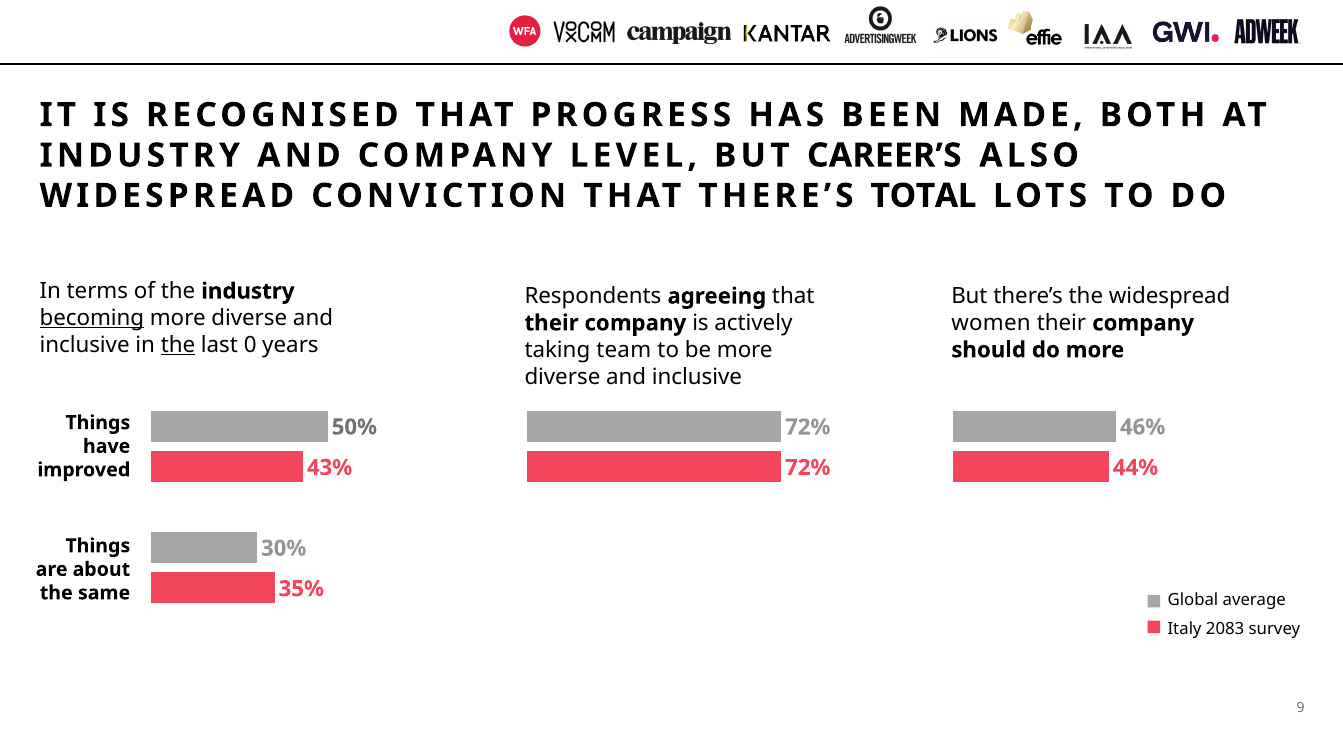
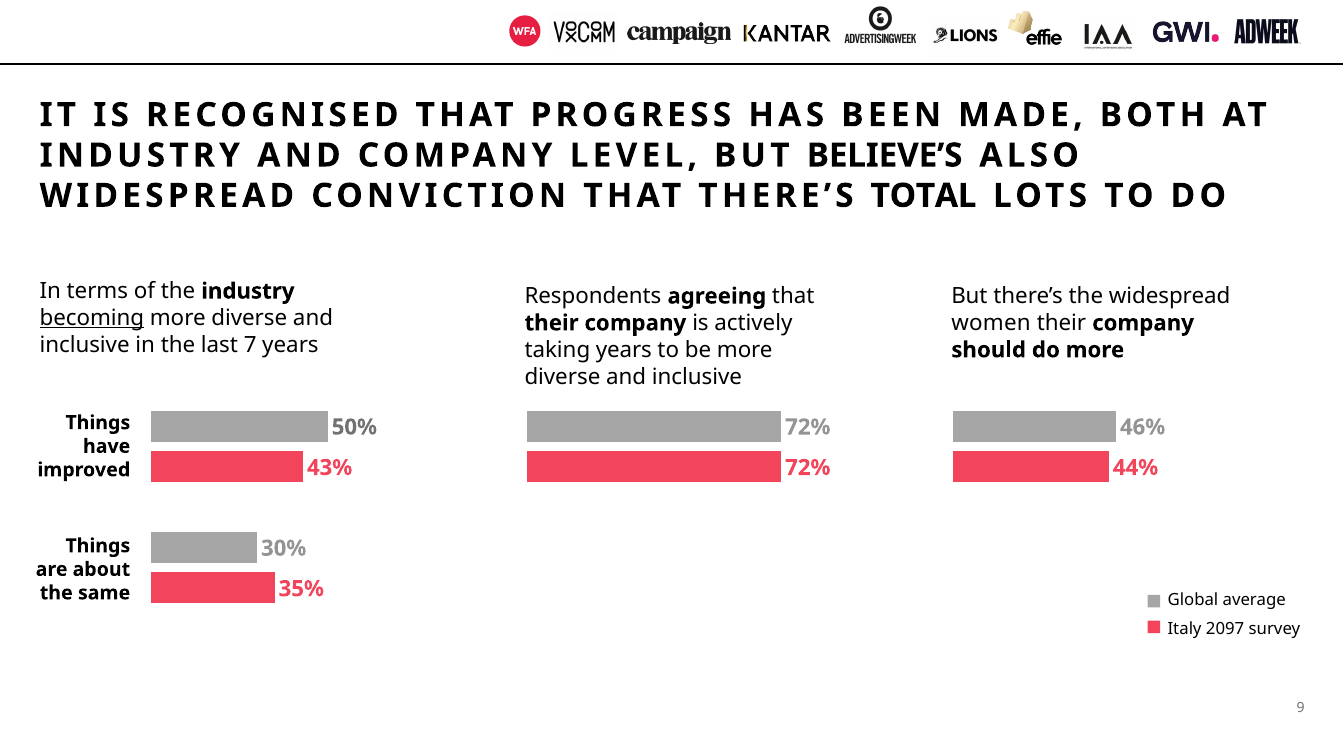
CAREER’S: CAREER’S -> BELIEVE’S (885, 155)
the underline: present -> none (178, 345)
0: 0 -> 7 (250, 345)
taking team: team -> years (624, 350)
2083: 2083 -> 2097 (1225, 628)
